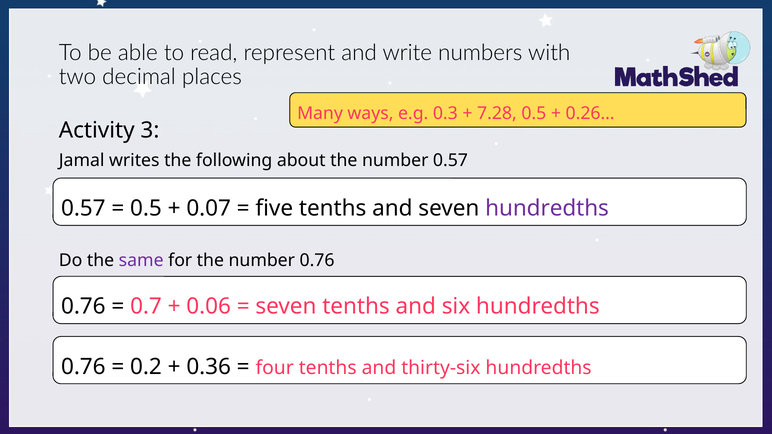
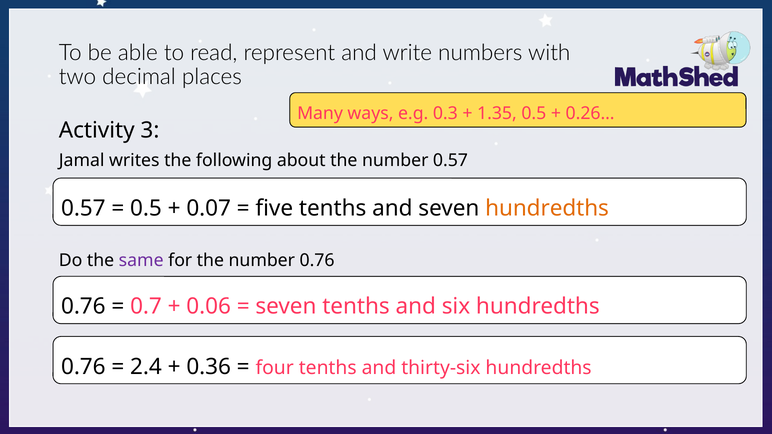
7.28: 7.28 -> 1.35 (497, 113)
hundredths colour: purple -> orange (547, 208)
0.2: 0.2 -> 2.4 (146, 367)
